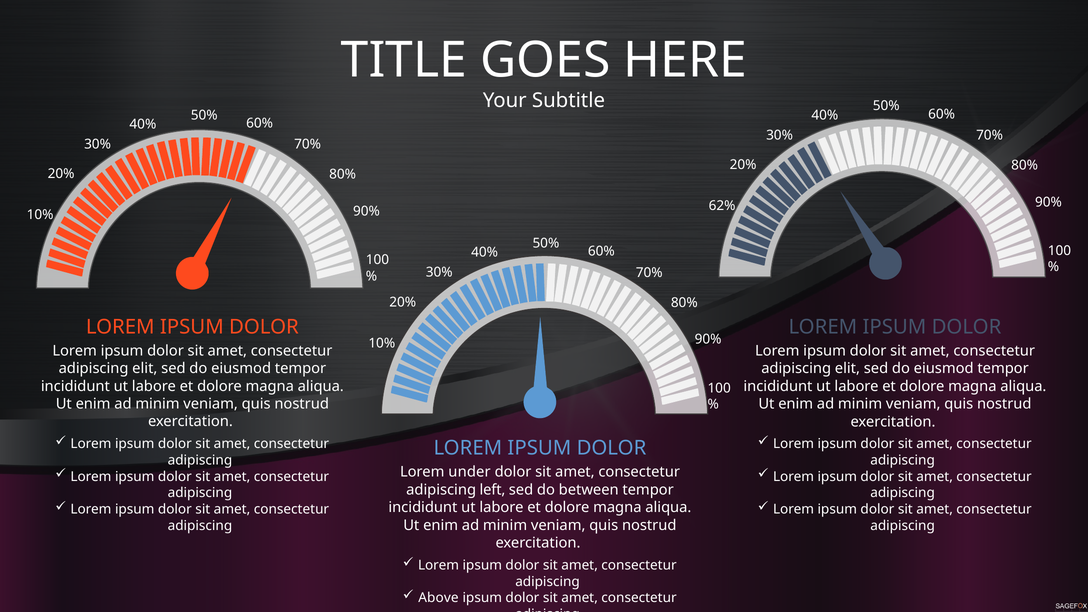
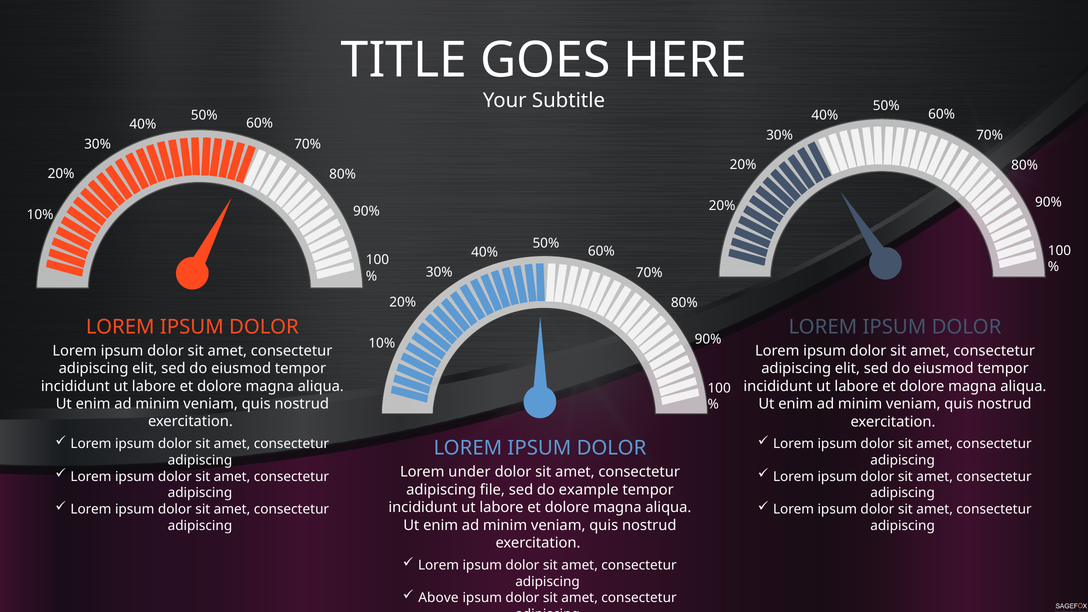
62%: 62% -> 20% (722, 206)
left: left -> file (492, 490)
between: between -> example (589, 490)
